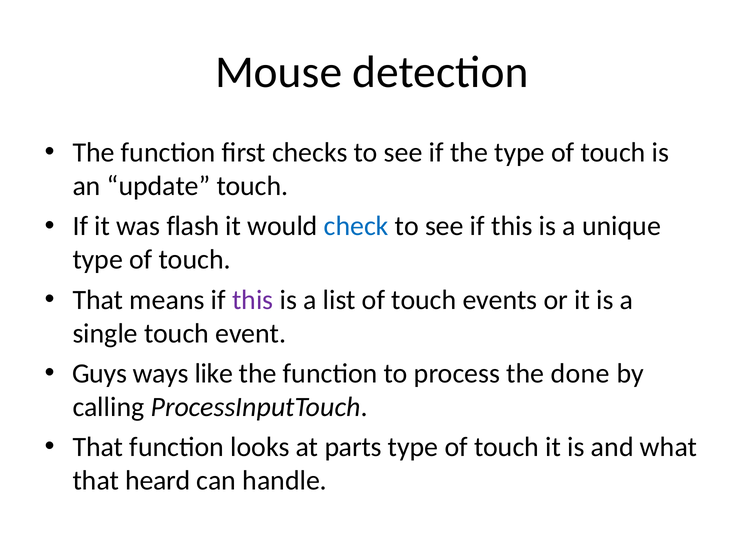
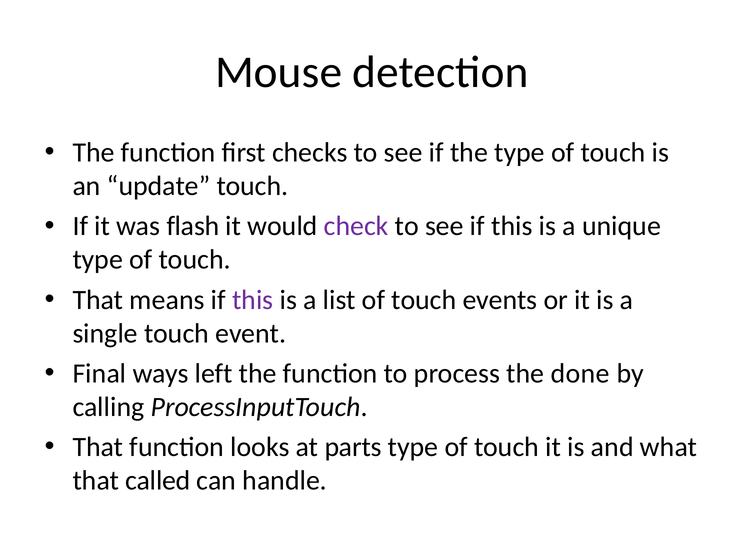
check colour: blue -> purple (356, 226)
Guys: Guys -> Final (99, 374)
like: like -> left (214, 374)
heard: heard -> called (158, 481)
